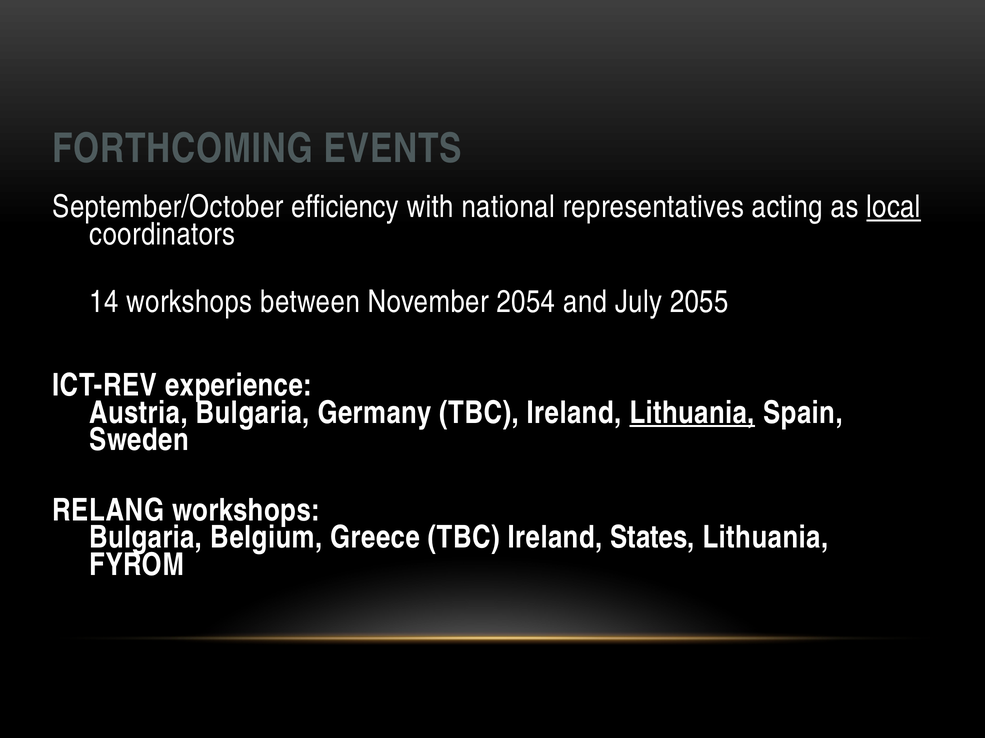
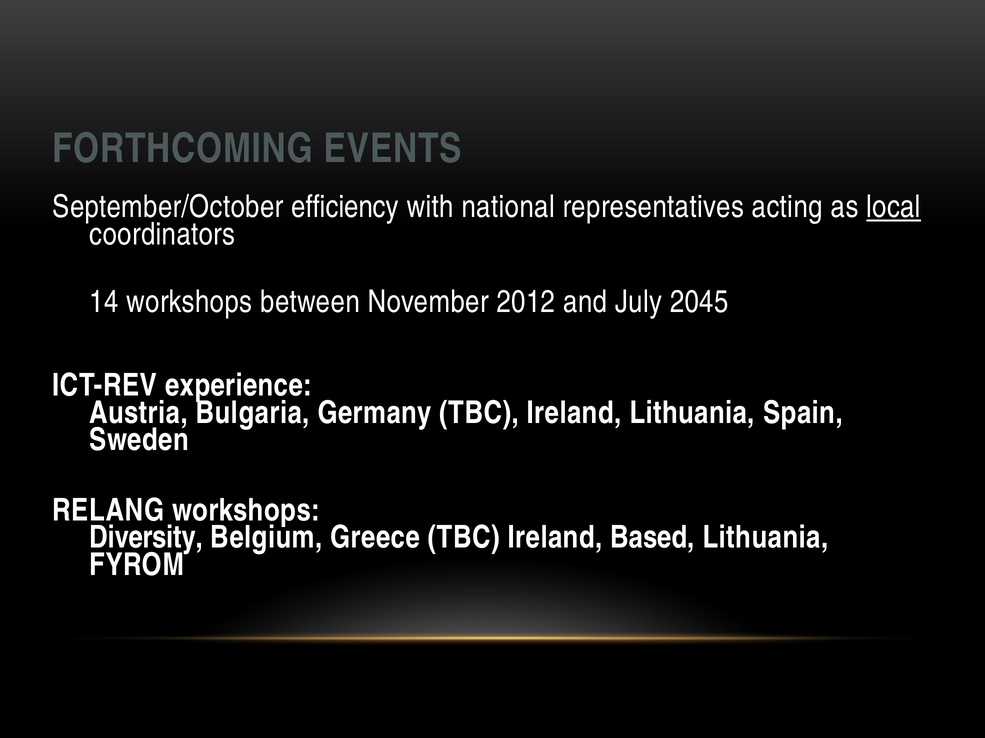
2054: 2054 -> 2012 (526, 302)
2055: 2055 -> 2045 (699, 302)
Lithuania underline: present -> none (692, 413)
Bulgaria: Bulgaria -> Diversity (146, 538)
States: States -> Based (652, 538)
